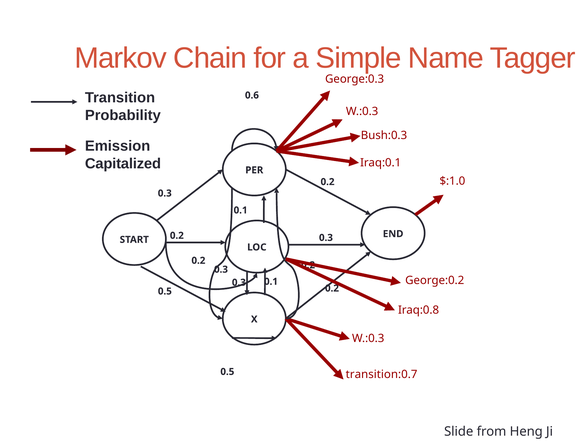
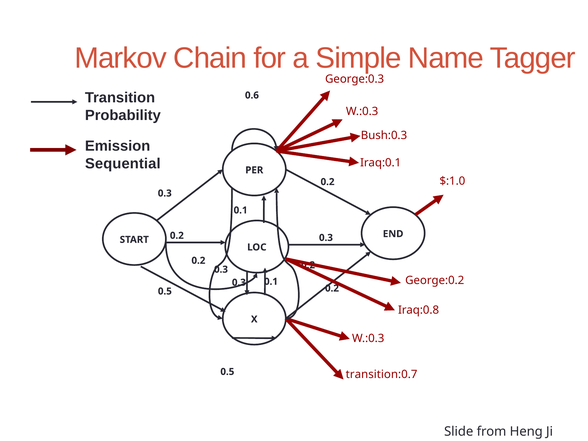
Capitalized: Capitalized -> Sequential (123, 164)
